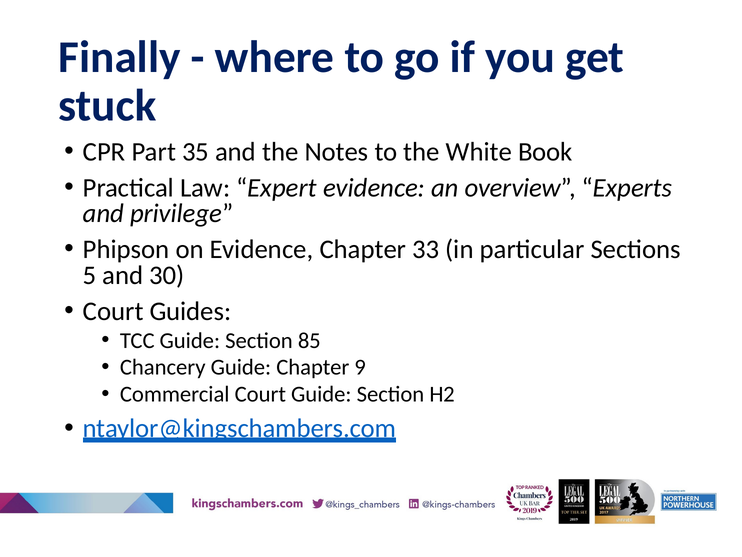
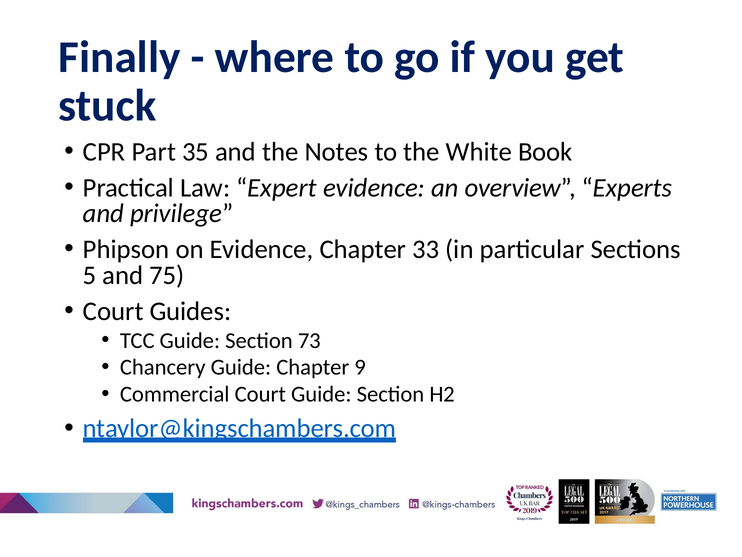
30: 30 -> 75 (167, 275)
85: 85 -> 73 (309, 340)
